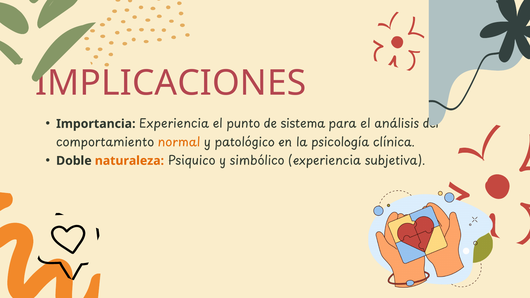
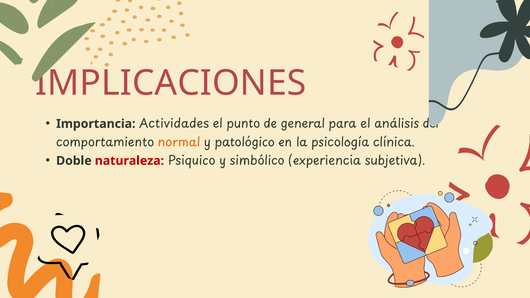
Importancia Experiencia: Experiencia -> Actividades (174, 124)
sistema: sistema -> general (303, 124)
naturaleza colour: orange -> red (129, 161)
